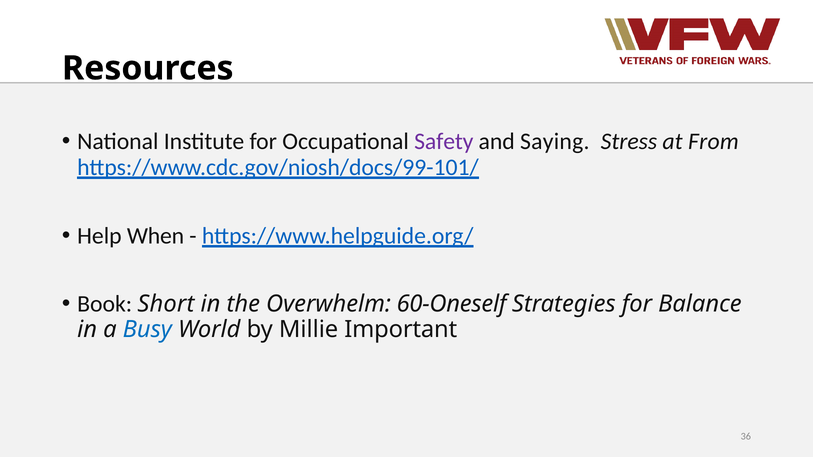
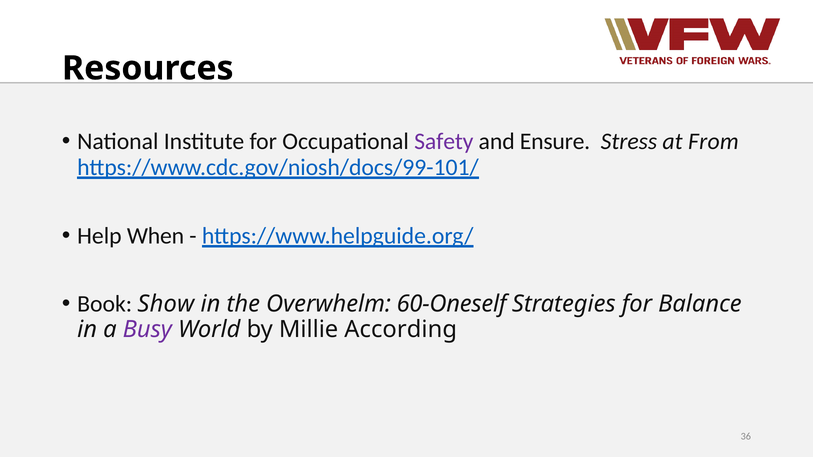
Saying: Saying -> Ensure (555, 142)
Short: Short -> Show (166, 304)
Busy colour: blue -> purple (147, 330)
Important: Important -> According (401, 330)
